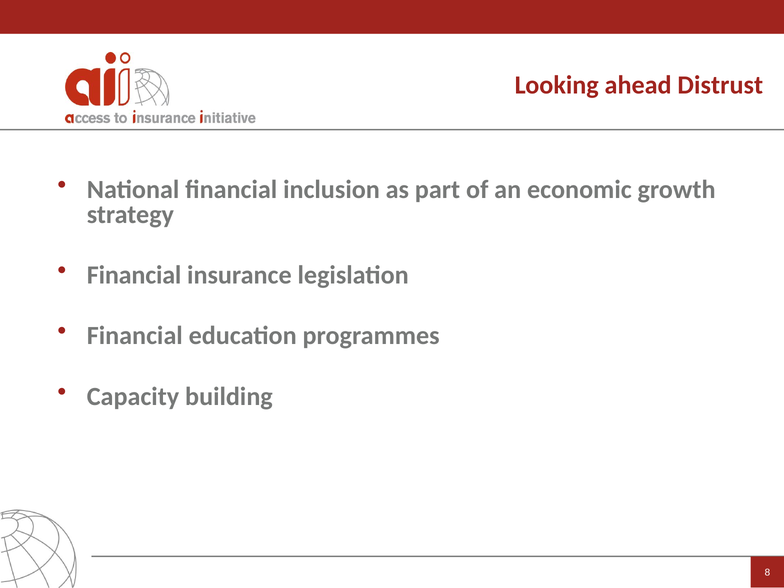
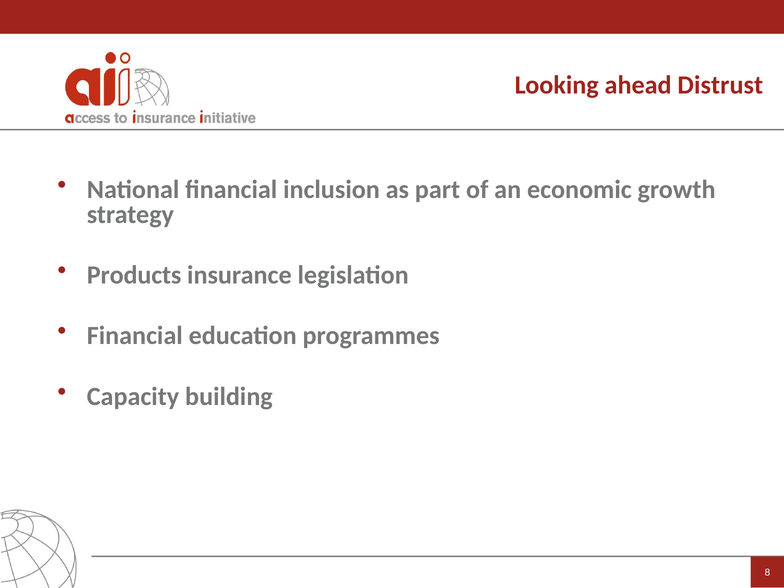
Financial: Financial -> Products (134, 275)
